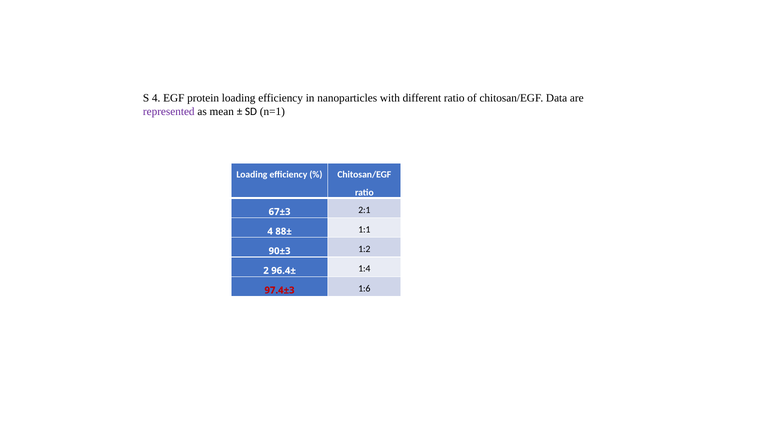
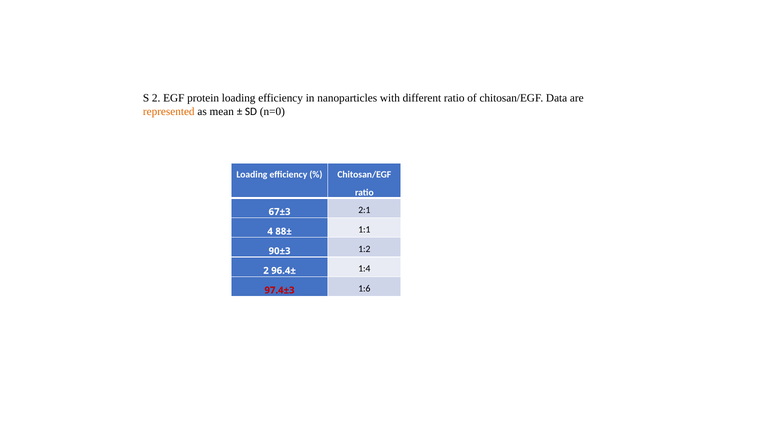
S 4: 4 -> 2 (156, 98)
represented colour: purple -> orange (169, 112)
n=1: n=1 -> n=0 (272, 112)
